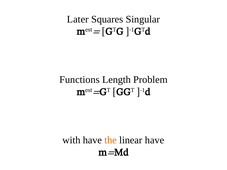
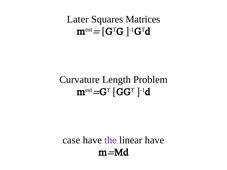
Singular: Singular -> Matrices (143, 19)
Functions: Functions -> Curvature (80, 80)
with: with -> case (71, 140)
the colour: orange -> purple (111, 140)
